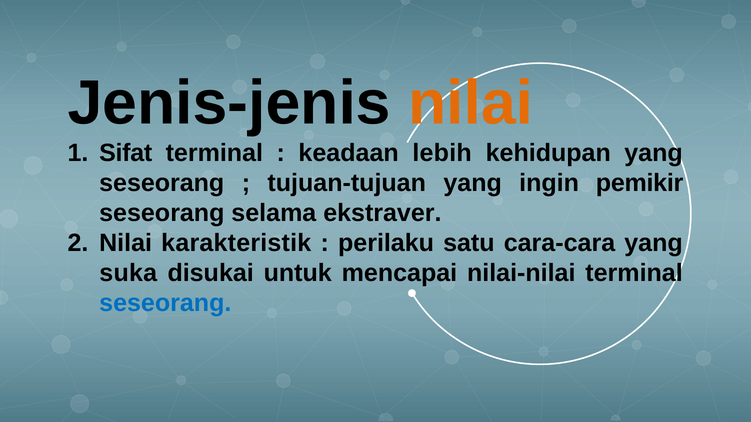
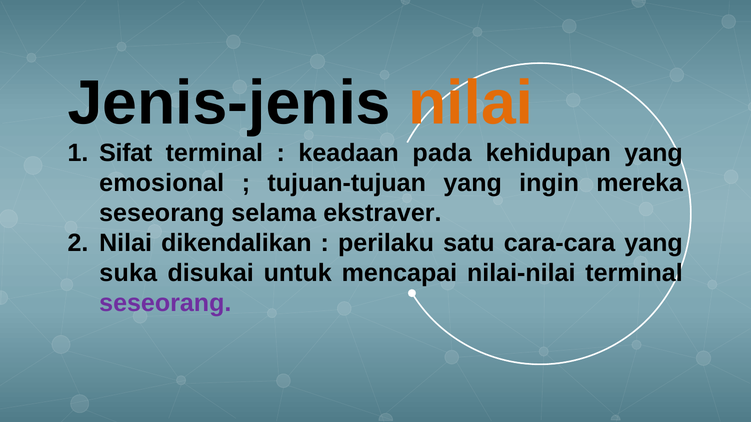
lebih: lebih -> pada (442, 153)
seseorang: seseorang -> emosional (162, 183)
pemikir: pemikir -> mereka (640, 183)
karakteristik: karakteristik -> dikendalikan (236, 243)
seseorang colour: blue -> purple (165, 303)
